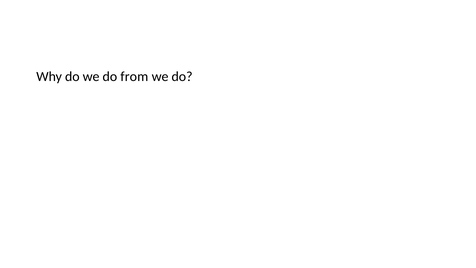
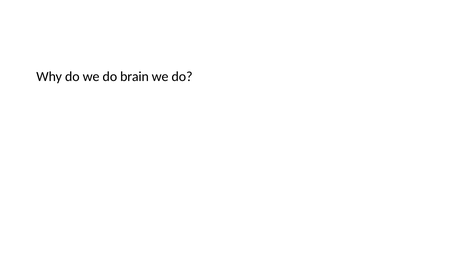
from: from -> brain (134, 77)
